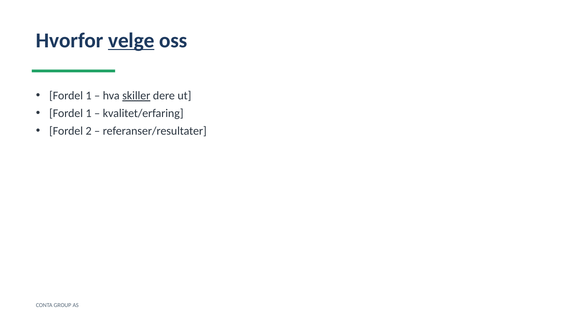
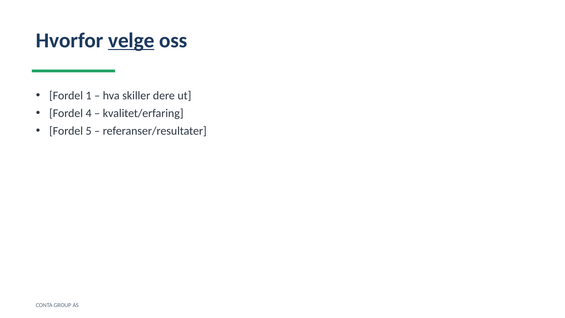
skiller underline: present -> none (136, 96)
1: 1 -> 4 (89, 113)
2: 2 -> 5 (89, 131)
